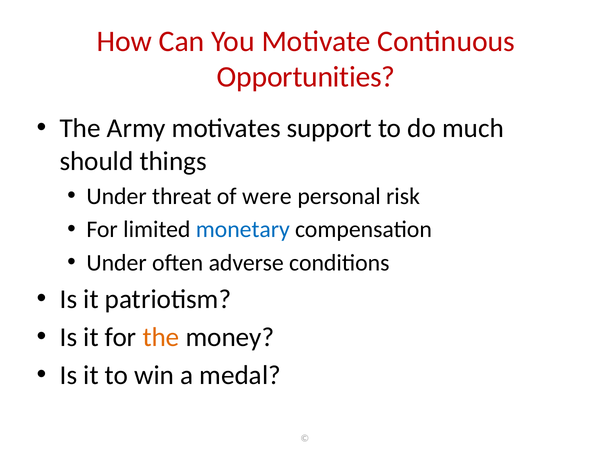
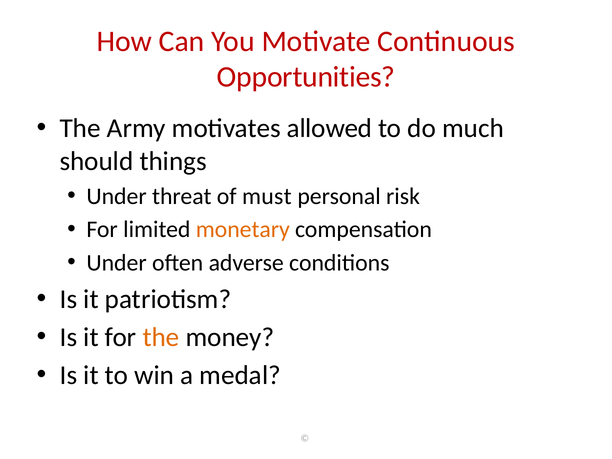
support: support -> allowed (329, 128)
were: were -> must (267, 196)
monetary colour: blue -> orange (243, 230)
